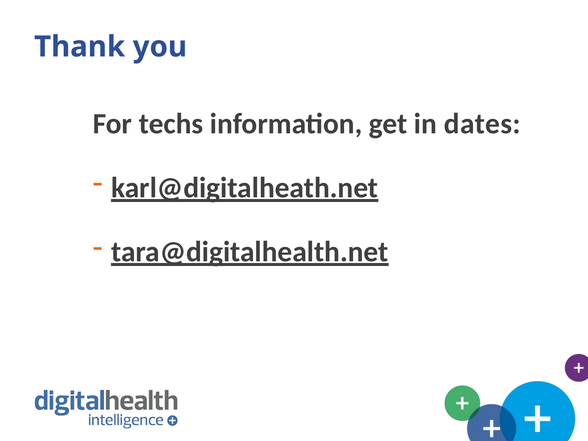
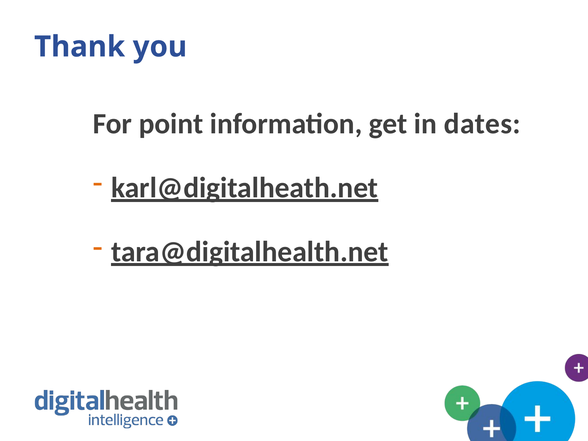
techs: techs -> point (171, 124)
